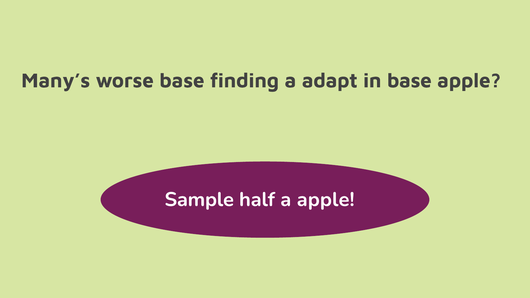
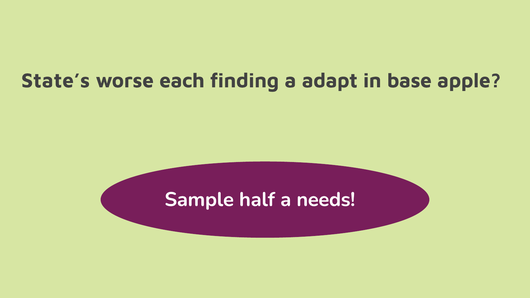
Many’s: Many’s -> State’s (56, 81)
worse base: base -> each (182, 81)
a apple: apple -> needs (326, 200)
